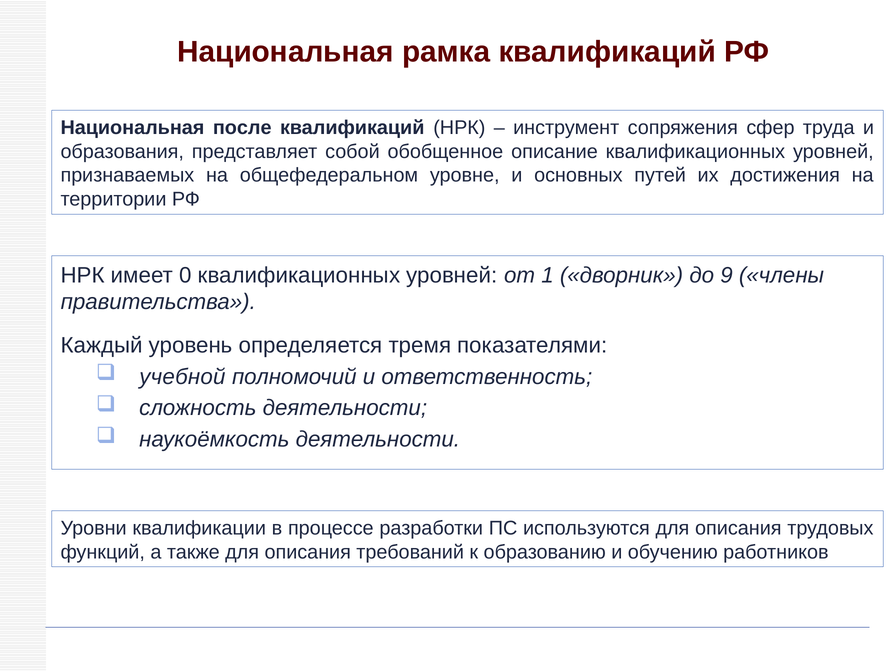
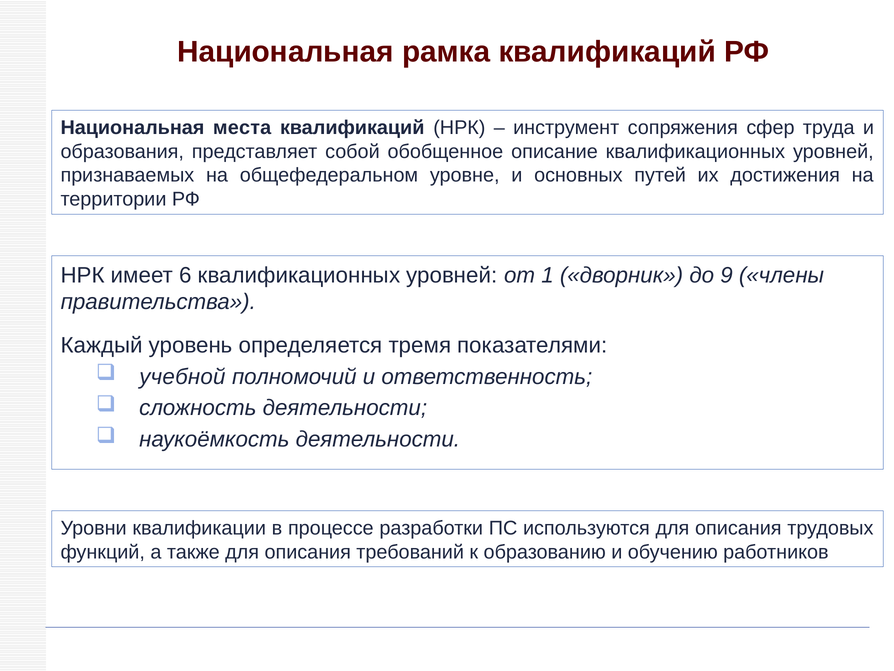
после: после -> места (242, 128)
0: 0 -> 6 (185, 275)
